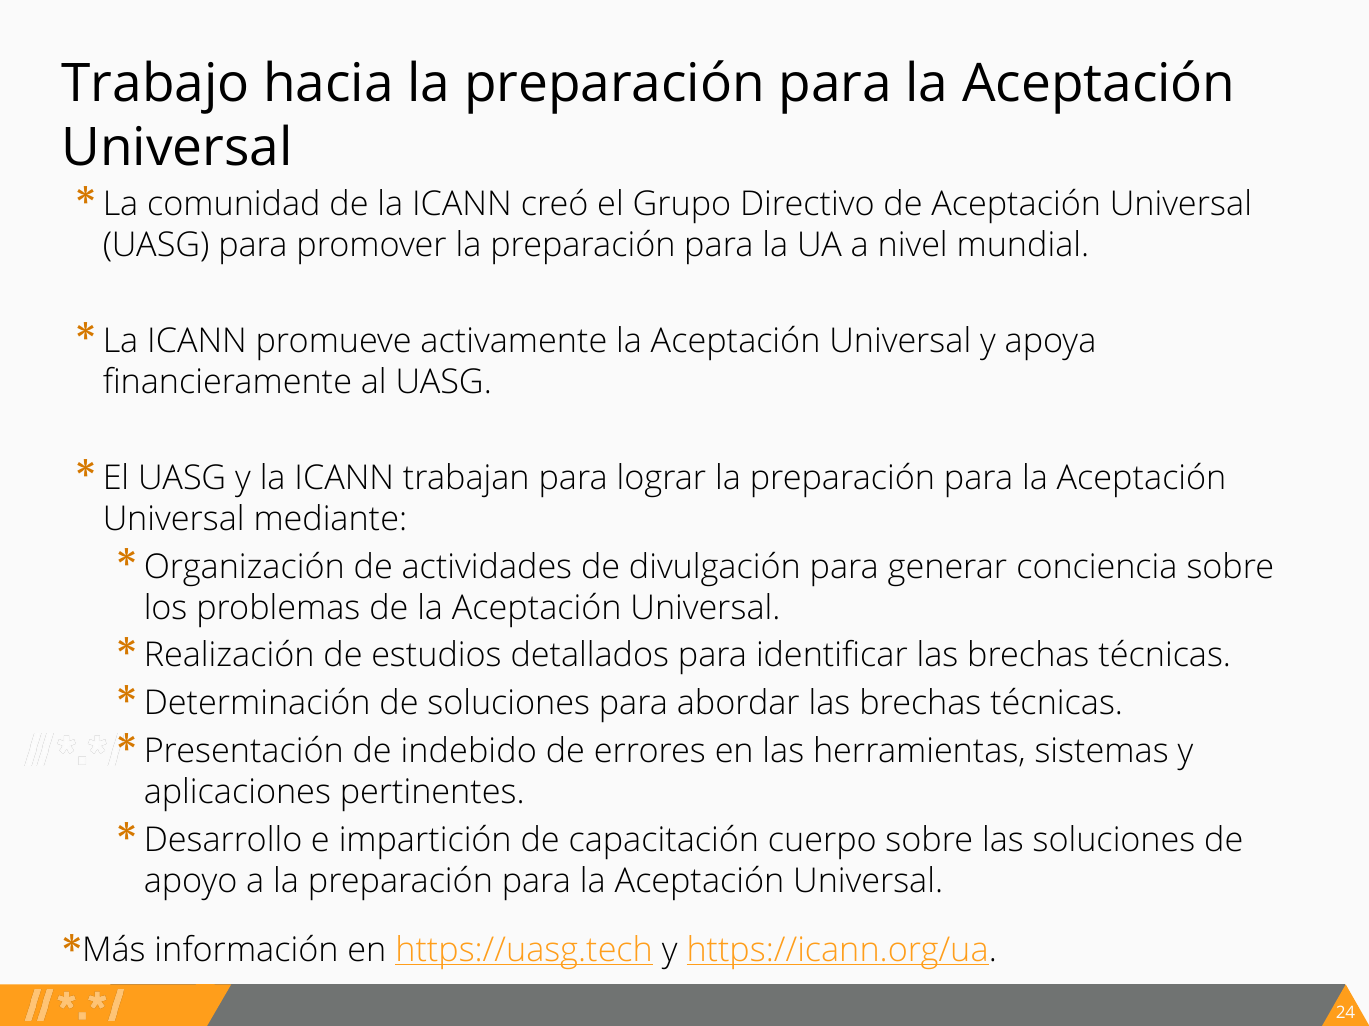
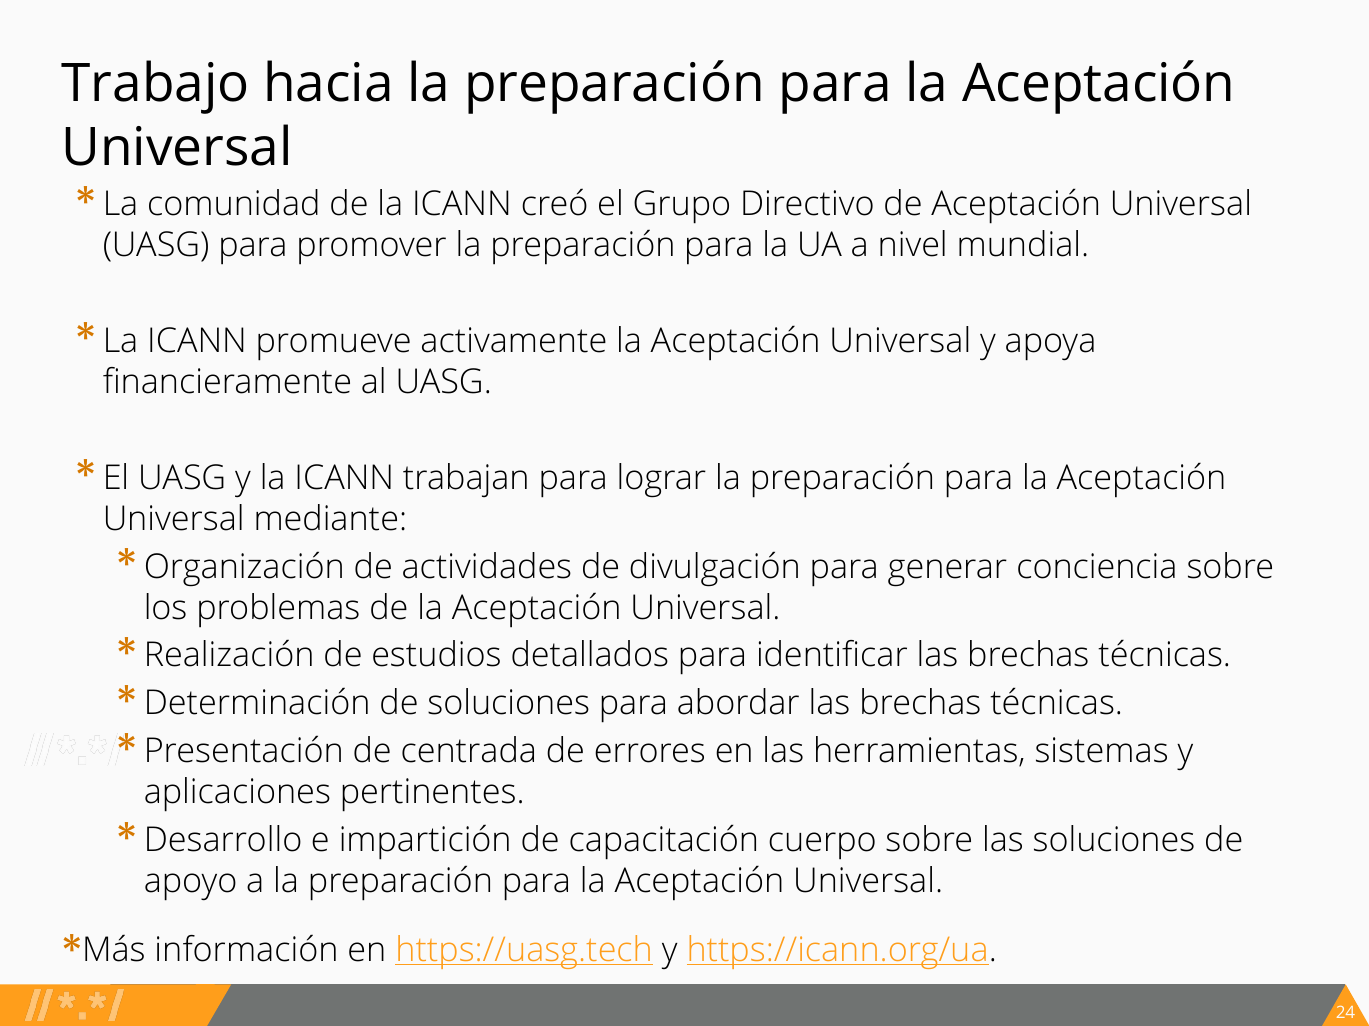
indebido: indebido -> centrada (469, 752)
